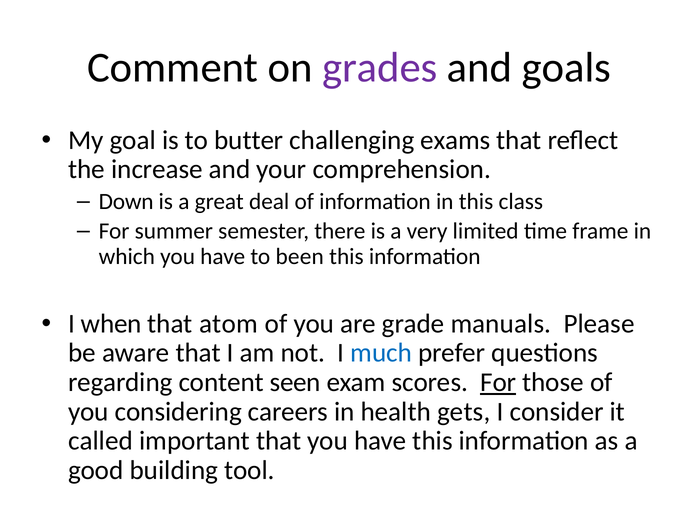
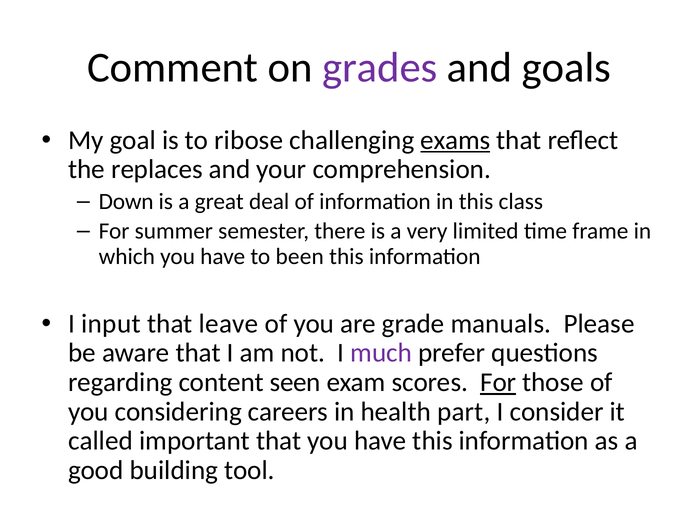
butter: butter -> ribose (249, 140)
exams underline: none -> present (455, 140)
increase: increase -> replaces (157, 170)
when: when -> input (111, 324)
atom: atom -> leave (229, 324)
much colour: blue -> purple (381, 353)
gets: gets -> part (464, 412)
